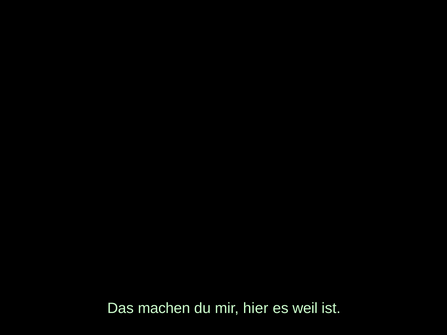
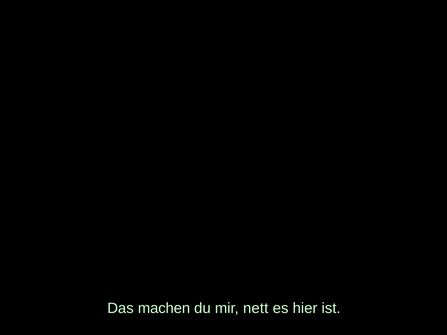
hier: hier -> nett (256, 308)
weil: weil -> hier (305, 308)
